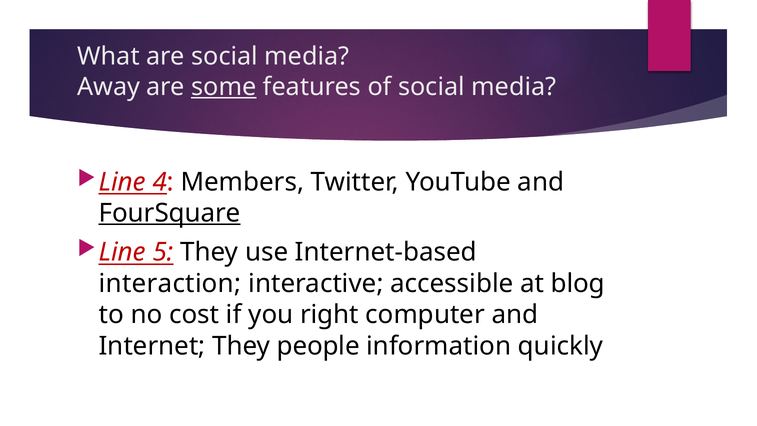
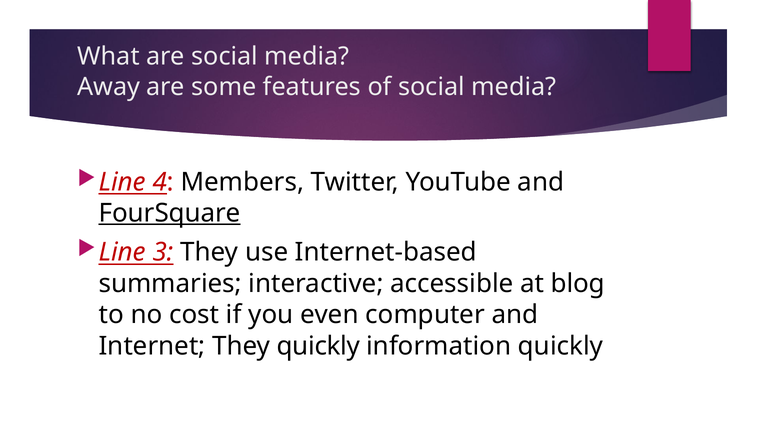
some underline: present -> none (224, 87)
5: 5 -> 3 (163, 252)
interaction: interaction -> summaries (170, 283)
right: right -> even (329, 315)
They people: people -> quickly (318, 346)
